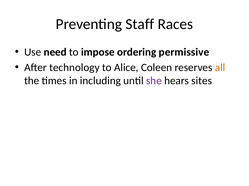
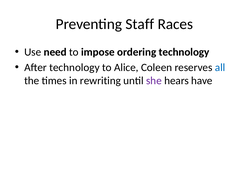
ordering permissive: permissive -> technology (184, 52)
all colour: orange -> blue (220, 68)
including: including -> rewriting (100, 81)
sites: sites -> have (202, 81)
